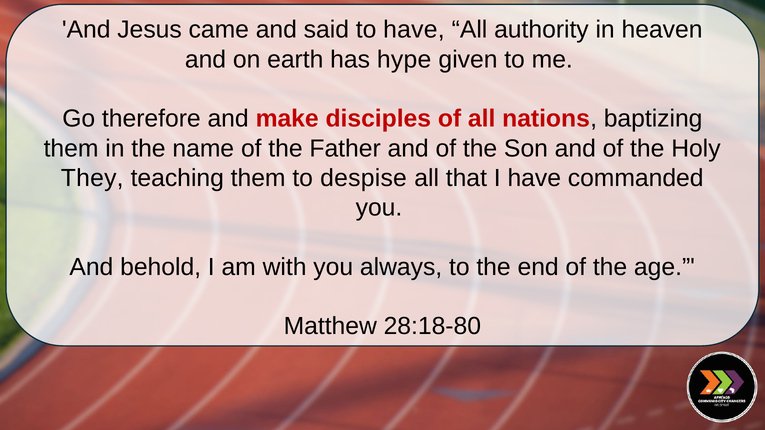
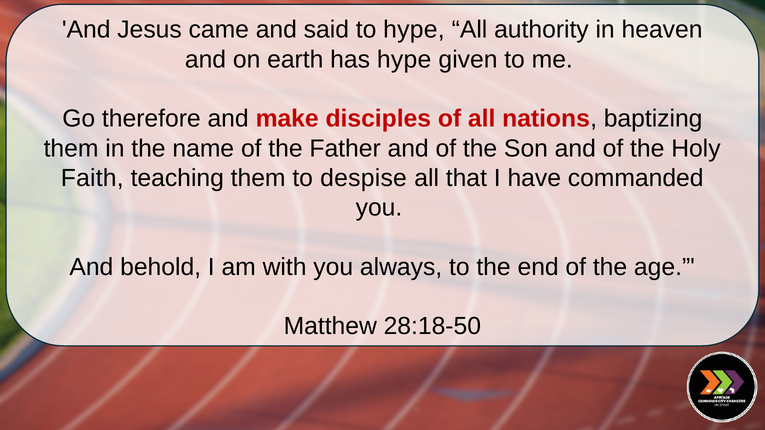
to have: have -> hype (414, 30)
They: They -> Faith (92, 178)
28:18-80: 28:18-80 -> 28:18-50 (432, 326)
